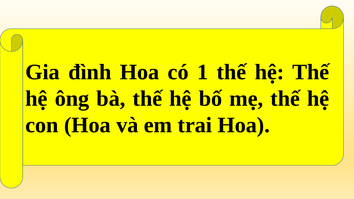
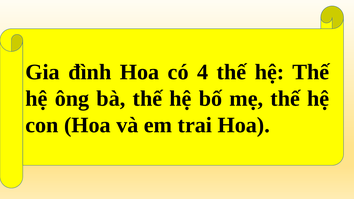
1: 1 -> 4 (203, 72)
